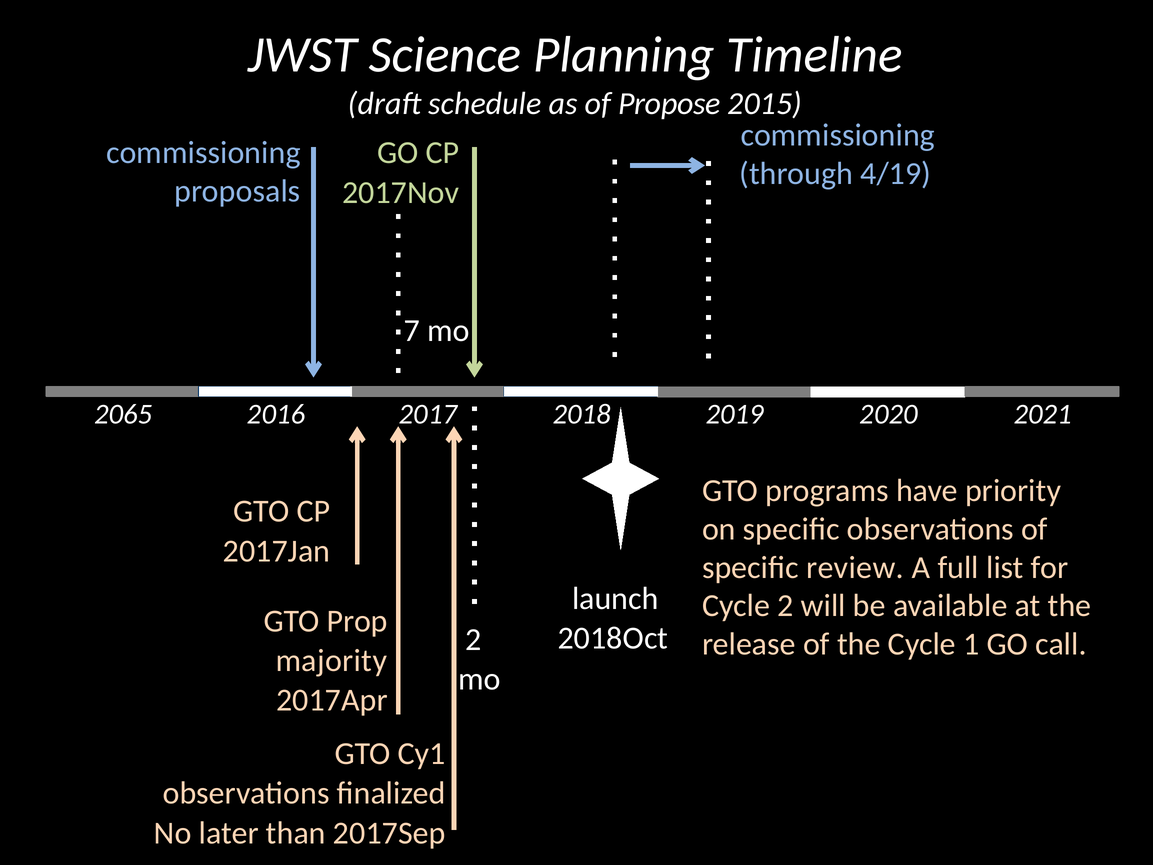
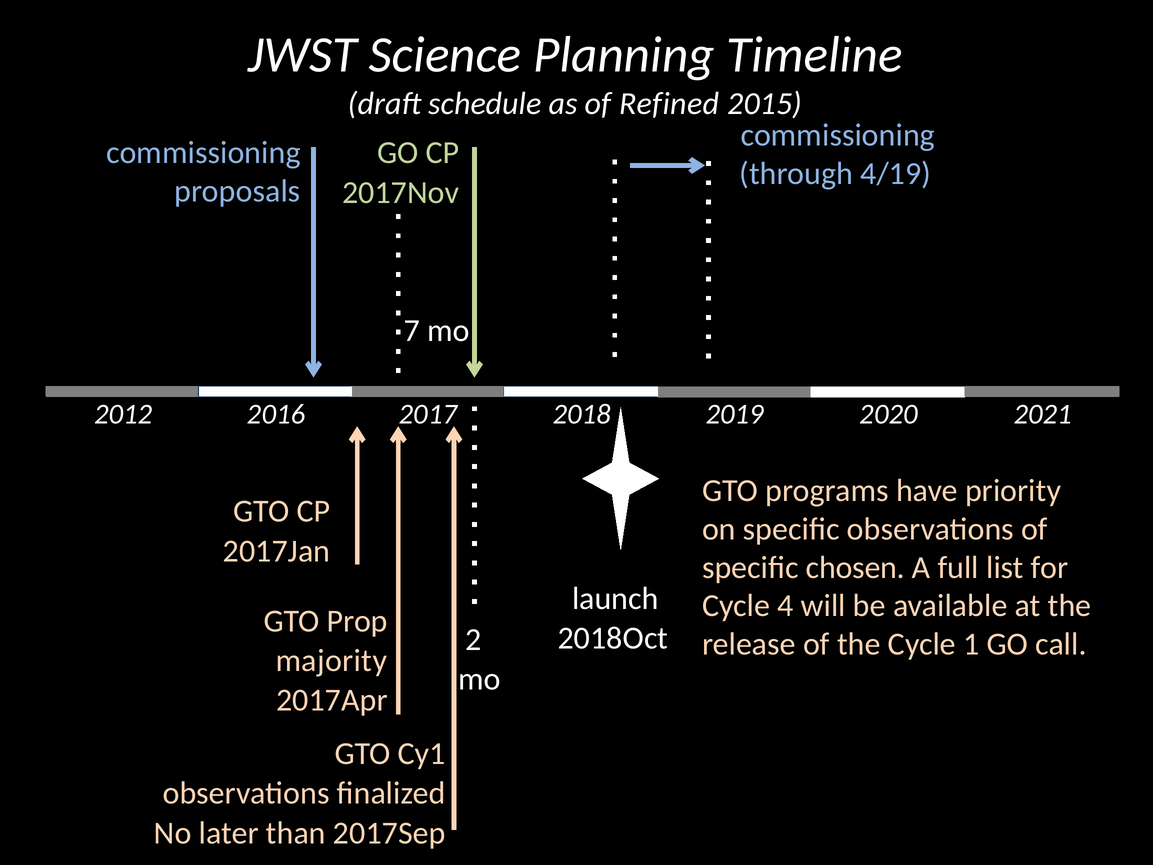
Propose: Propose -> Refined (669, 103)
2065: 2065 -> 2012 (123, 414)
review: review -> chosen (855, 567)
Cycle 2: 2 -> 4 (785, 606)
